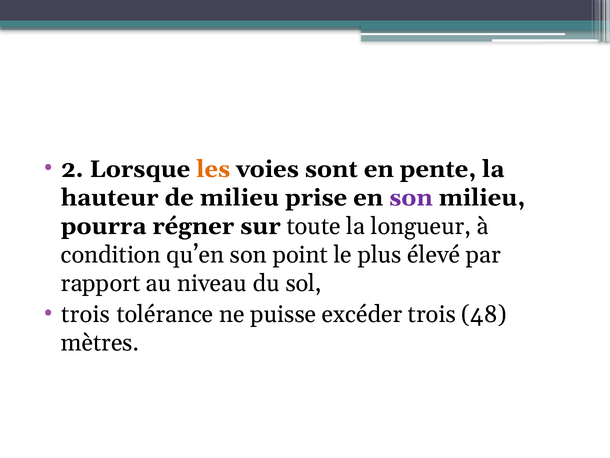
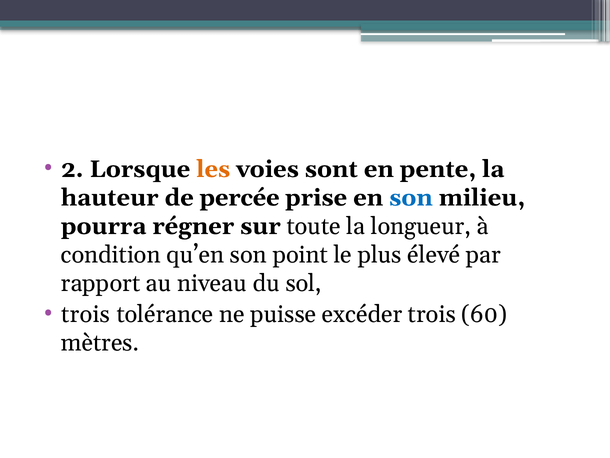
de milieu: milieu -> percée (240, 197)
son colour: purple -> blue (411, 197)
48: 48 -> 60 (484, 314)
